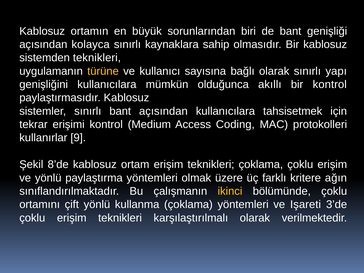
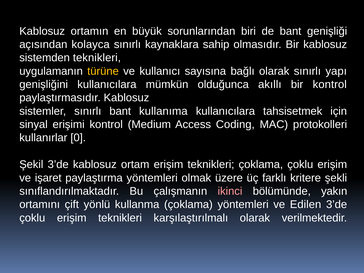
bant açısından: açısından -> kullanıma (163, 111)
tekrar: tekrar -> sinyal (34, 124)
9: 9 -> 0 (78, 138)
Şekil 8’de: 8’de -> 3’de (58, 165)
ve yönlü: yönlü -> işaret (48, 178)
ağın: ağın -> şekli (336, 178)
ikinci colour: yellow -> pink (230, 191)
bölümünde çoklu: çoklu -> yakın (334, 191)
Işareti: Işareti -> Edilen (306, 205)
